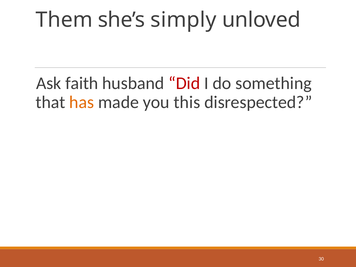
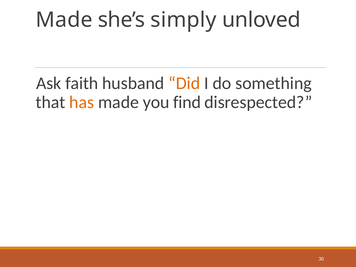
Them: Them -> Made (64, 20)
Did colour: red -> orange (184, 83)
this: this -> find (187, 102)
